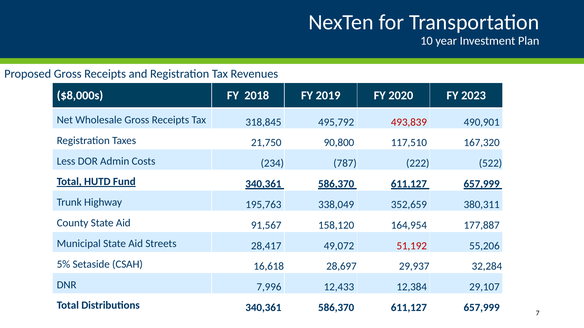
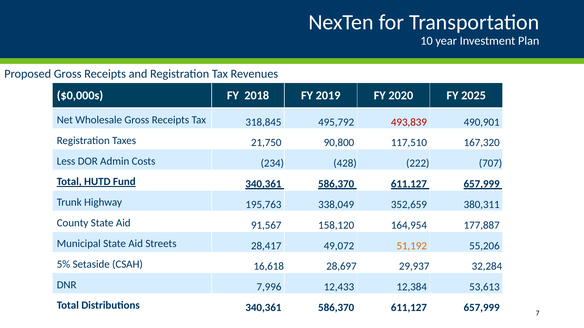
$8,000s: $8,000s -> $0,000s (80, 96)
2023: 2023 -> 2025 (474, 96)
787: 787 -> 428 (345, 164)
522: 522 -> 707 (491, 164)
51,192 colour: red -> orange (412, 246)
29,107: 29,107 -> 53,613 (484, 287)
